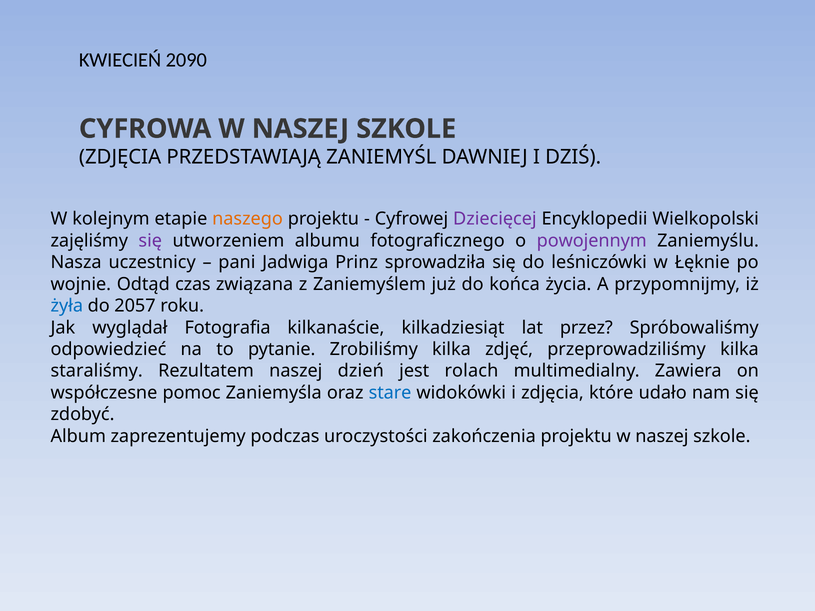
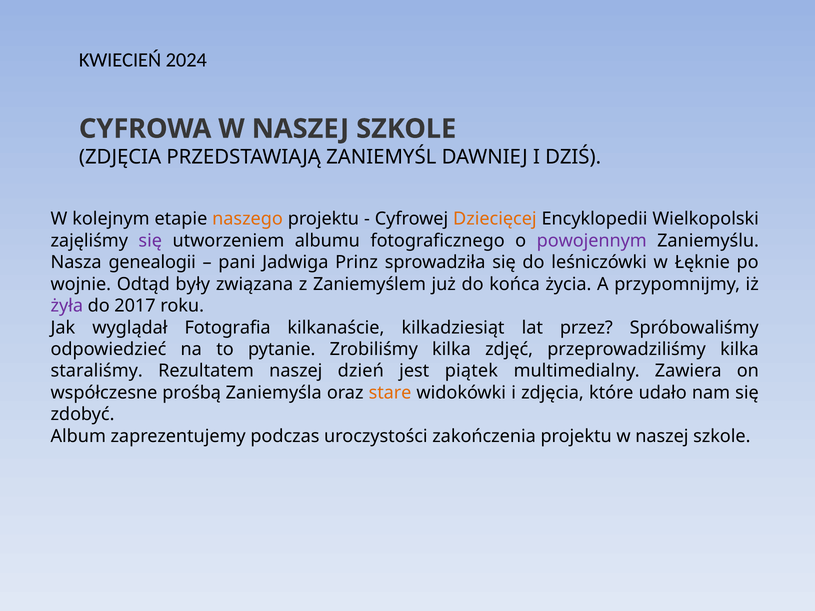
2090: 2090 -> 2024 (186, 60)
Dziecięcej colour: purple -> orange (495, 219)
uczestnicy: uczestnicy -> genealogii (152, 263)
czas: czas -> były (193, 284)
żyła colour: blue -> purple (67, 306)
2057: 2057 -> 2017 (135, 306)
rolach: rolach -> piątek (471, 371)
pomoc: pomoc -> prośbą (192, 393)
stare colour: blue -> orange (390, 393)
